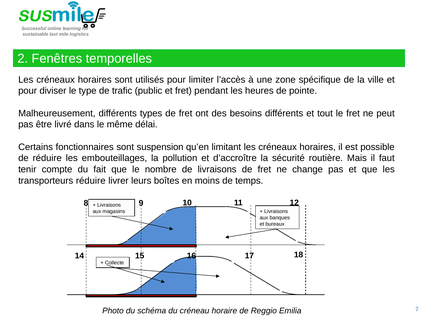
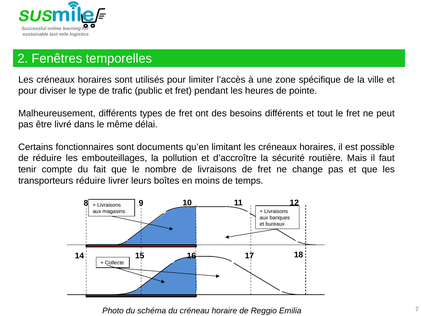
suspension: suspension -> documents (160, 147)
